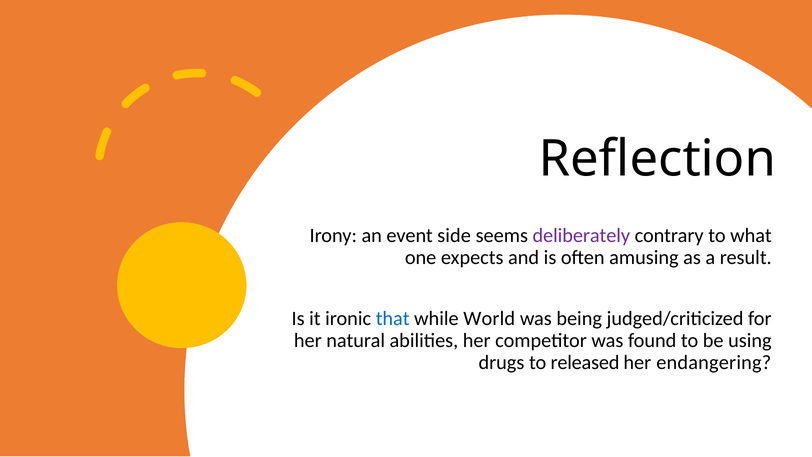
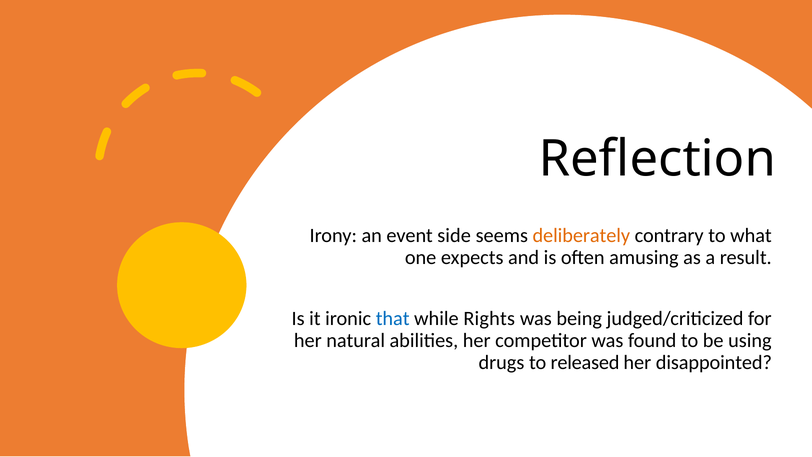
deliberately colour: purple -> orange (581, 236)
World: World -> Rights (489, 318)
endangering: endangering -> disappointed (714, 362)
